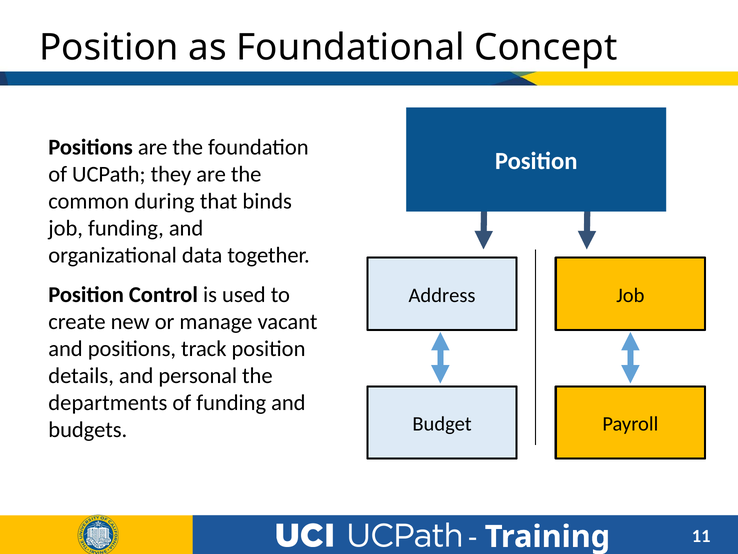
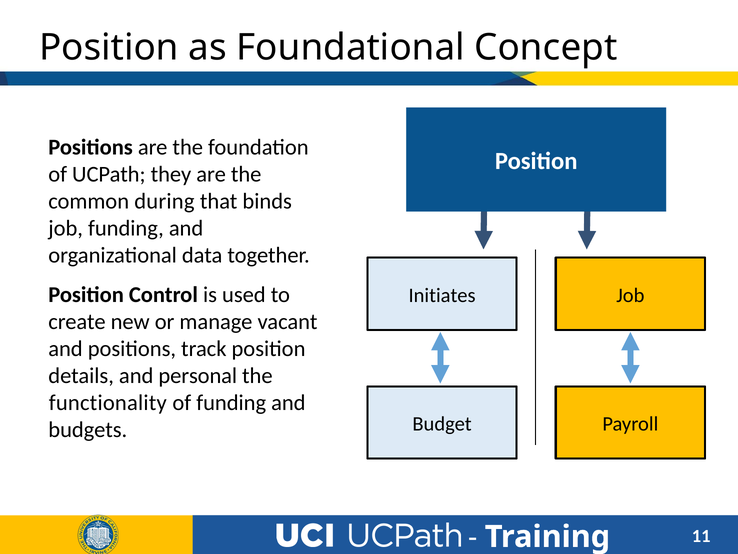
Address: Address -> Initiates (442, 295)
departments: departments -> functionality (108, 402)
